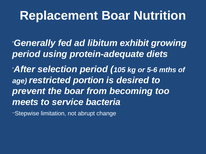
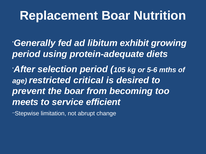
portion: portion -> critical (88, 80)
bacteria: bacteria -> efficient (103, 102)
